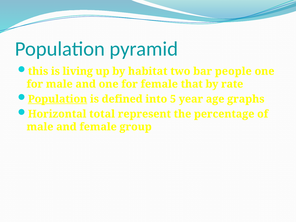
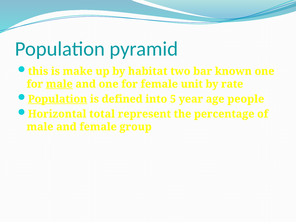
living: living -> make (78, 71)
people: people -> known (233, 71)
male underline: none -> present (59, 84)
that: that -> unit (192, 84)
graphs: graphs -> people (246, 99)
